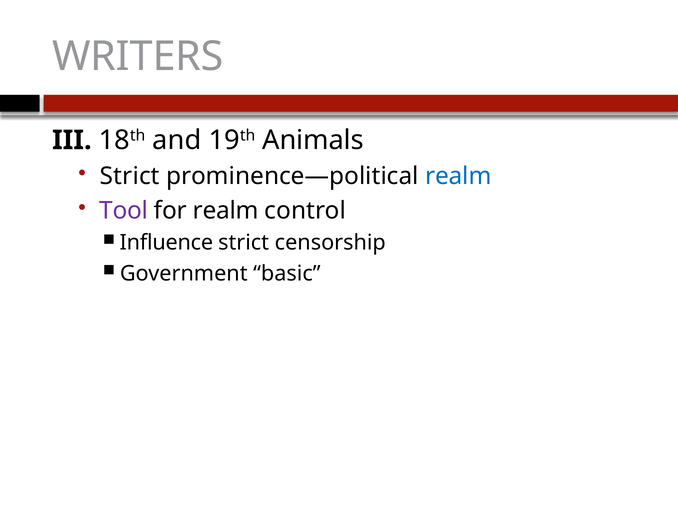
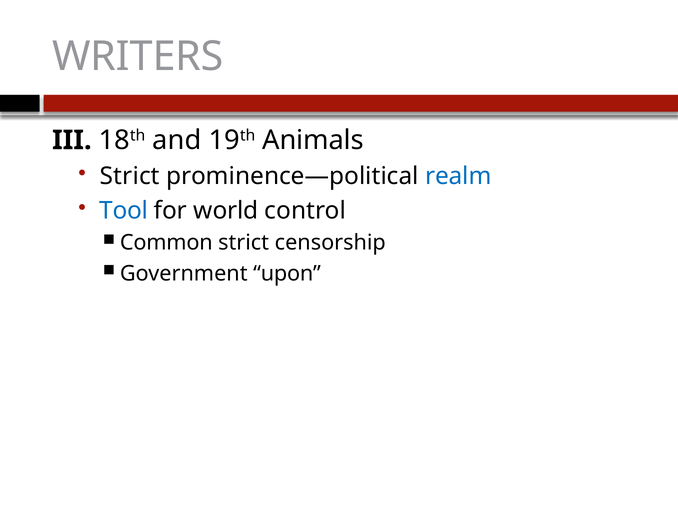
Tool colour: purple -> blue (124, 211)
for realm: realm -> world (226, 211)
Influence: Influence -> Common (166, 243)
basic: basic -> upon (287, 274)
